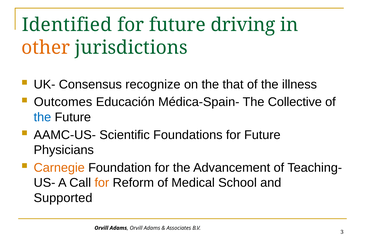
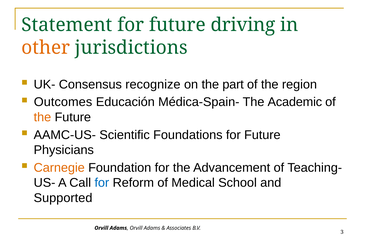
Identified: Identified -> Statement (67, 25)
that: that -> part (233, 85)
illness: illness -> region (299, 85)
Collective: Collective -> Academic (295, 102)
the colour: blue -> orange (42, 117)
for colour: orange -> blue (102, 183)
